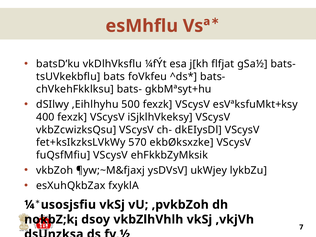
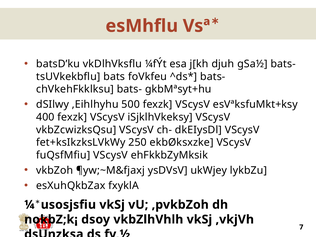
flfjat: flfjat -> djuh (223, 64)
570: 570 -> 250 (138, 142)
